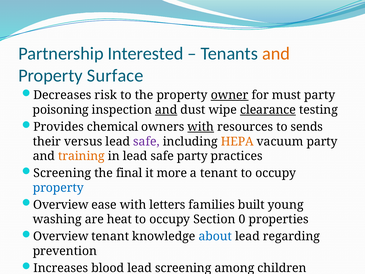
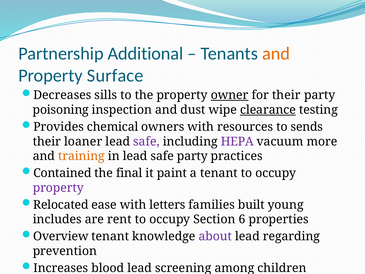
Interested: Interested -> Additional (146, 54)
risk: risk -> sills (106, 95)
for must: must -> their (286, 95)
and underline: present -> none (166, 110)
with underline: present -> none (201, 127)
versus: versus -> loaner (83, 141)
HEPA colour: orange -> purple (237, 141)
vacuum party: party -> more (322, 141)
Screening: Screening -> Contained (62, 173)
more: more -> paint (172, 173)
property colour: blue -> purple (58, 188)
Overview: Overview -> Relocated (61, 205)
washing: washing -> includes (57, 219)
heat: heat -> rent (119, 219)
0: 0 -> 6 (242, 219)
about colour: blue -> purple (215, 236)
